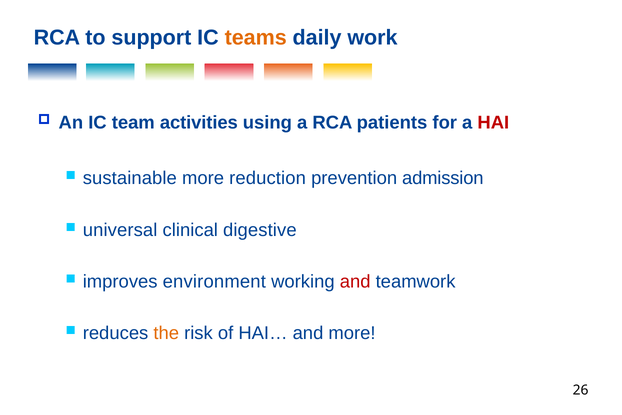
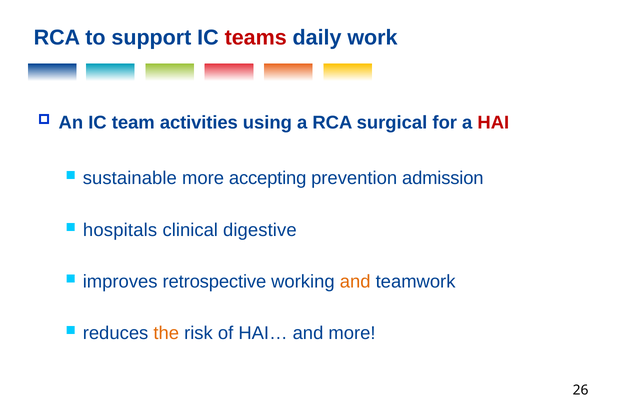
teams colour: orange -> red (256, 38)
patients: patients -> surgical (392, 122)
reduction: reduction -> accepting (268, 178)
universal: universal -> hospitals (120, 230)
environment: environment -> retrospective (214, 281)
and colour: red -> orange (355, 281)
